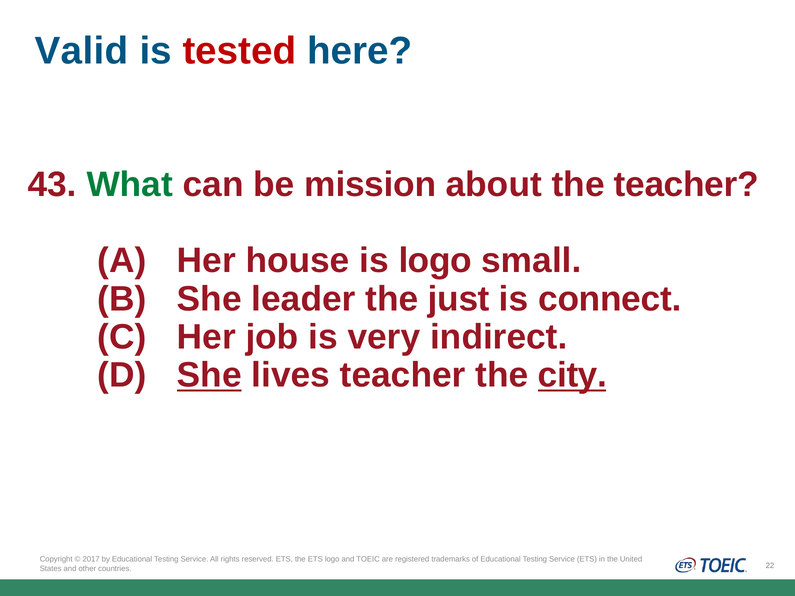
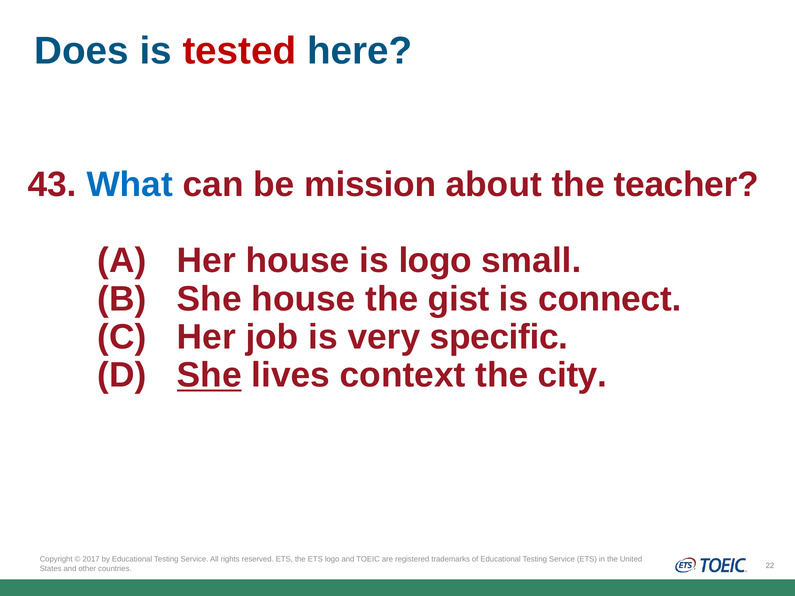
Valid: Valid -> Does (82, 51)
What colour: green -> blue (130, 185)
She leader: leader -> house (303, 299)
just: just -> gist (459, 299)
indirect: indirect -> specific (499, 337)
lives teacher: teacher -> context (403, 375)
city underline: present -> none (572, 375)
